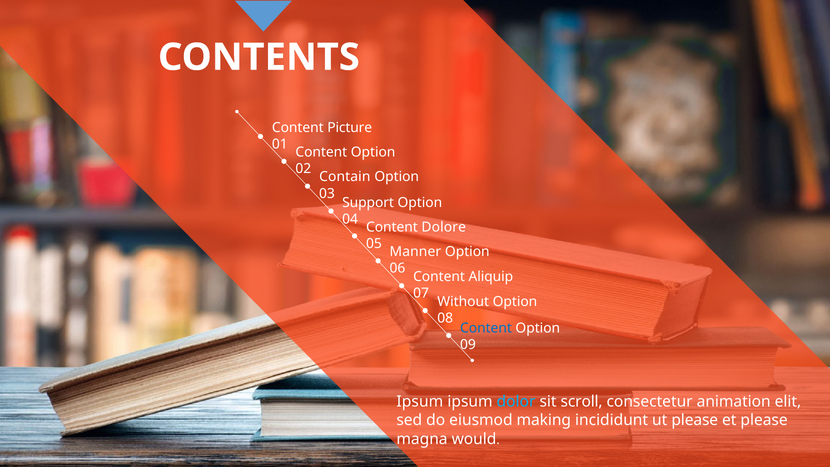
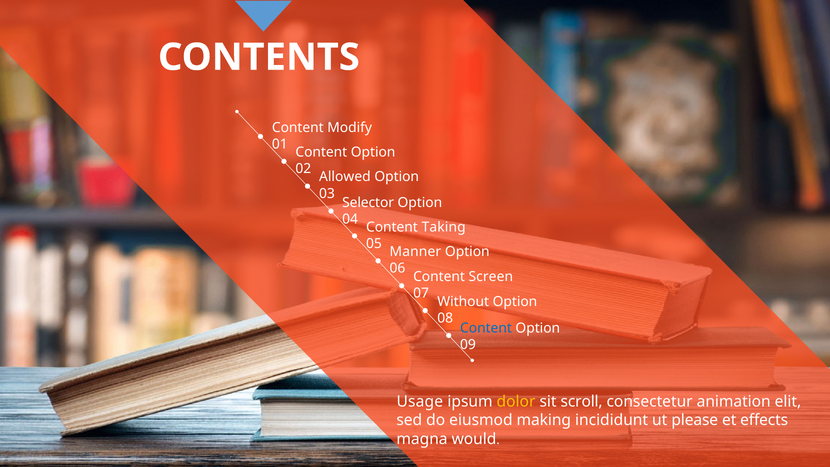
Picture: Picture -> Modify (350, 127)
Contain: Contain -> Allowed (345, 177)
Support: Support -> Selector (368, 203)
Dolore: Dolore -> Taking (444, 227)
Aliquip: Aliquip -> Screen (491, 277)
Ipsum: Ipsum -> Usage (420, 402)
dolor colour: light blue -> yellow (516, 402)
et please: please -> effects (764, 420)
